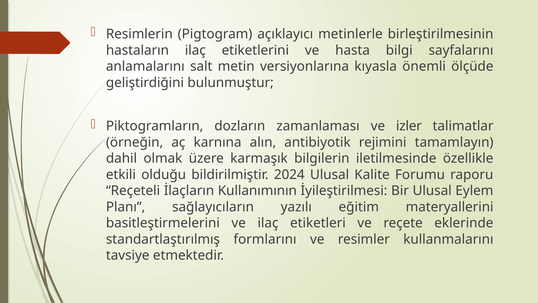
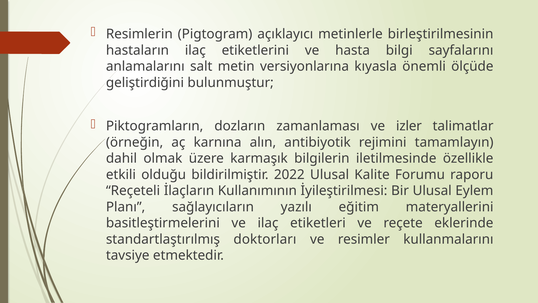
2024: 2024 -> 2022 (289, 174)
formlarını: formlarını -> doktorları (265, 239)
